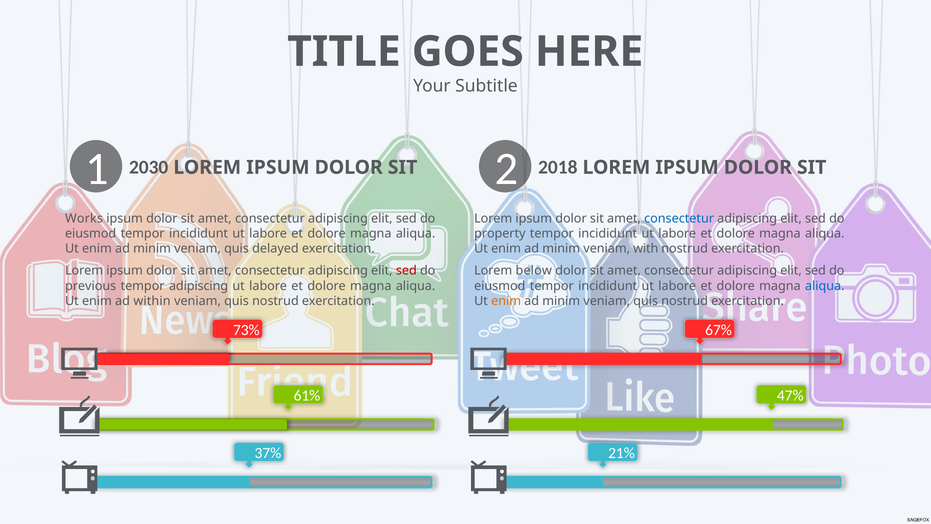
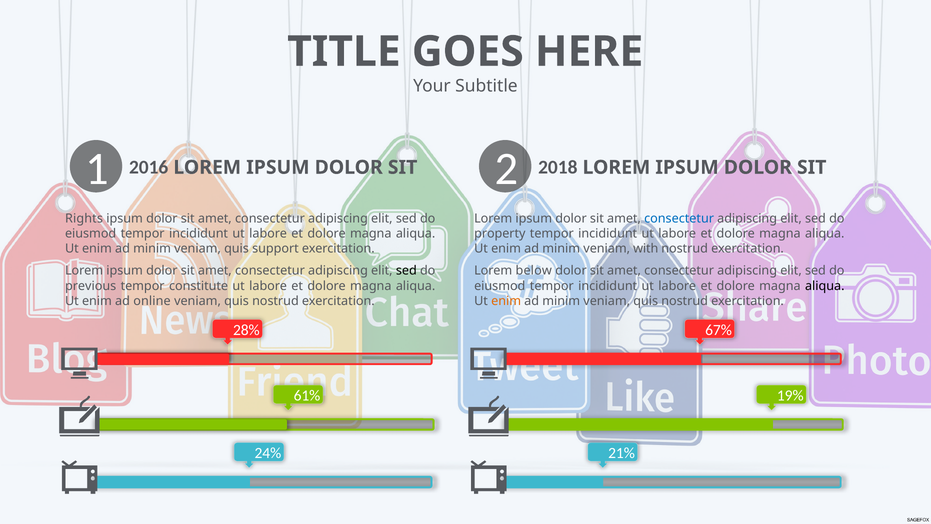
2030: 2030 -> 2016 (149, 167)
Works: Works -> Rights (84, 218)
delayed: delayed -> support (275, 249)
sed colour: red -> black (406, 271)
tempor adipiscing: adipiscing -> constitute (199, 286)
aliqua colour: blue -> black (825, 286)
within: within -> online (152, 301)
73%: 73% -> 28% (246, 330)
47%: 47% -> 19% (790, 395)
37%: 37% -> 24% (268, 453)
